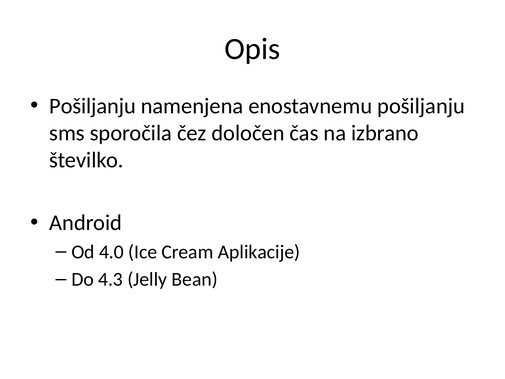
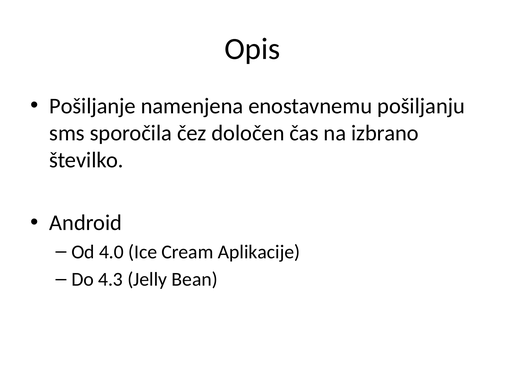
Pošiljanju: Pošiljanju -> Pošiljanje (92, 106)
